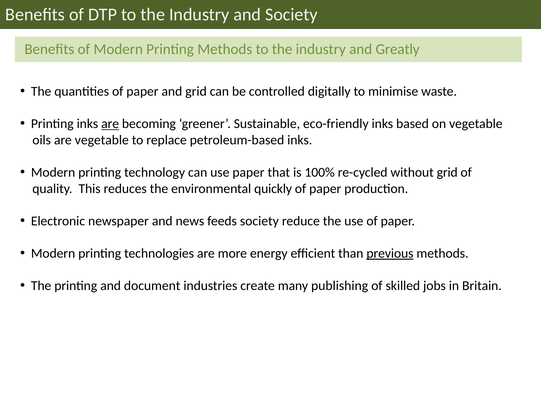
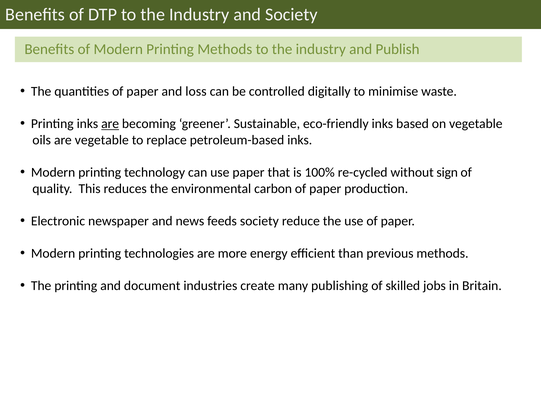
Greatly: Greatly -> Publish (398, 49)
and grid: grid -> loss (196, 92)
without grid: grid -> sign (447, 173)
quickly: quickly -> carbon (273, 189)
previous underline: present -> none (390, 254)
